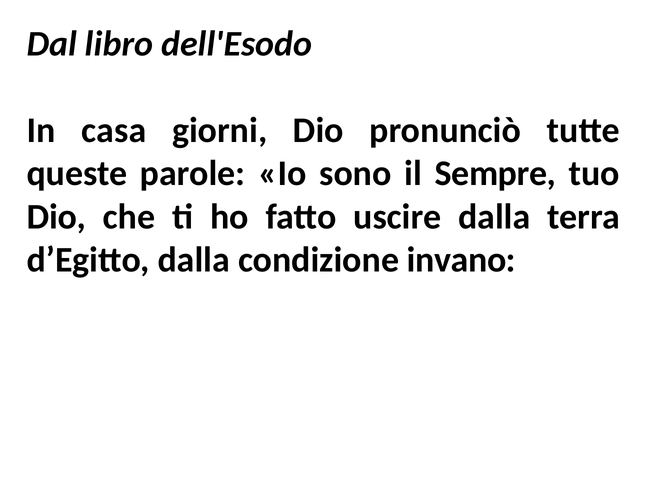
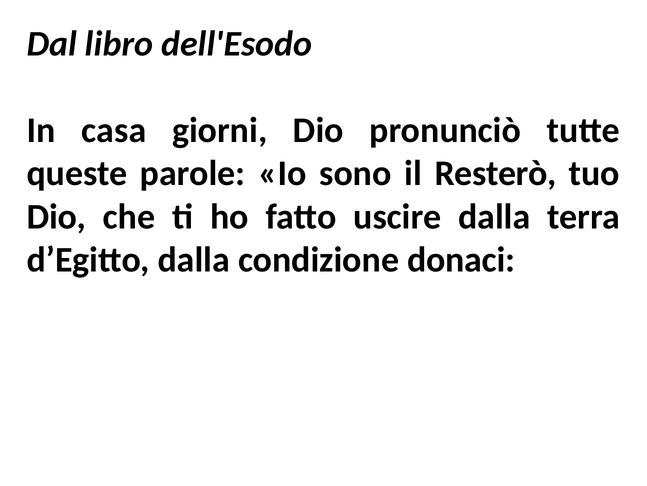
Sempre: Sempre -> Resterò (495, 173)
invano: invano -> donaci (461, 259)
